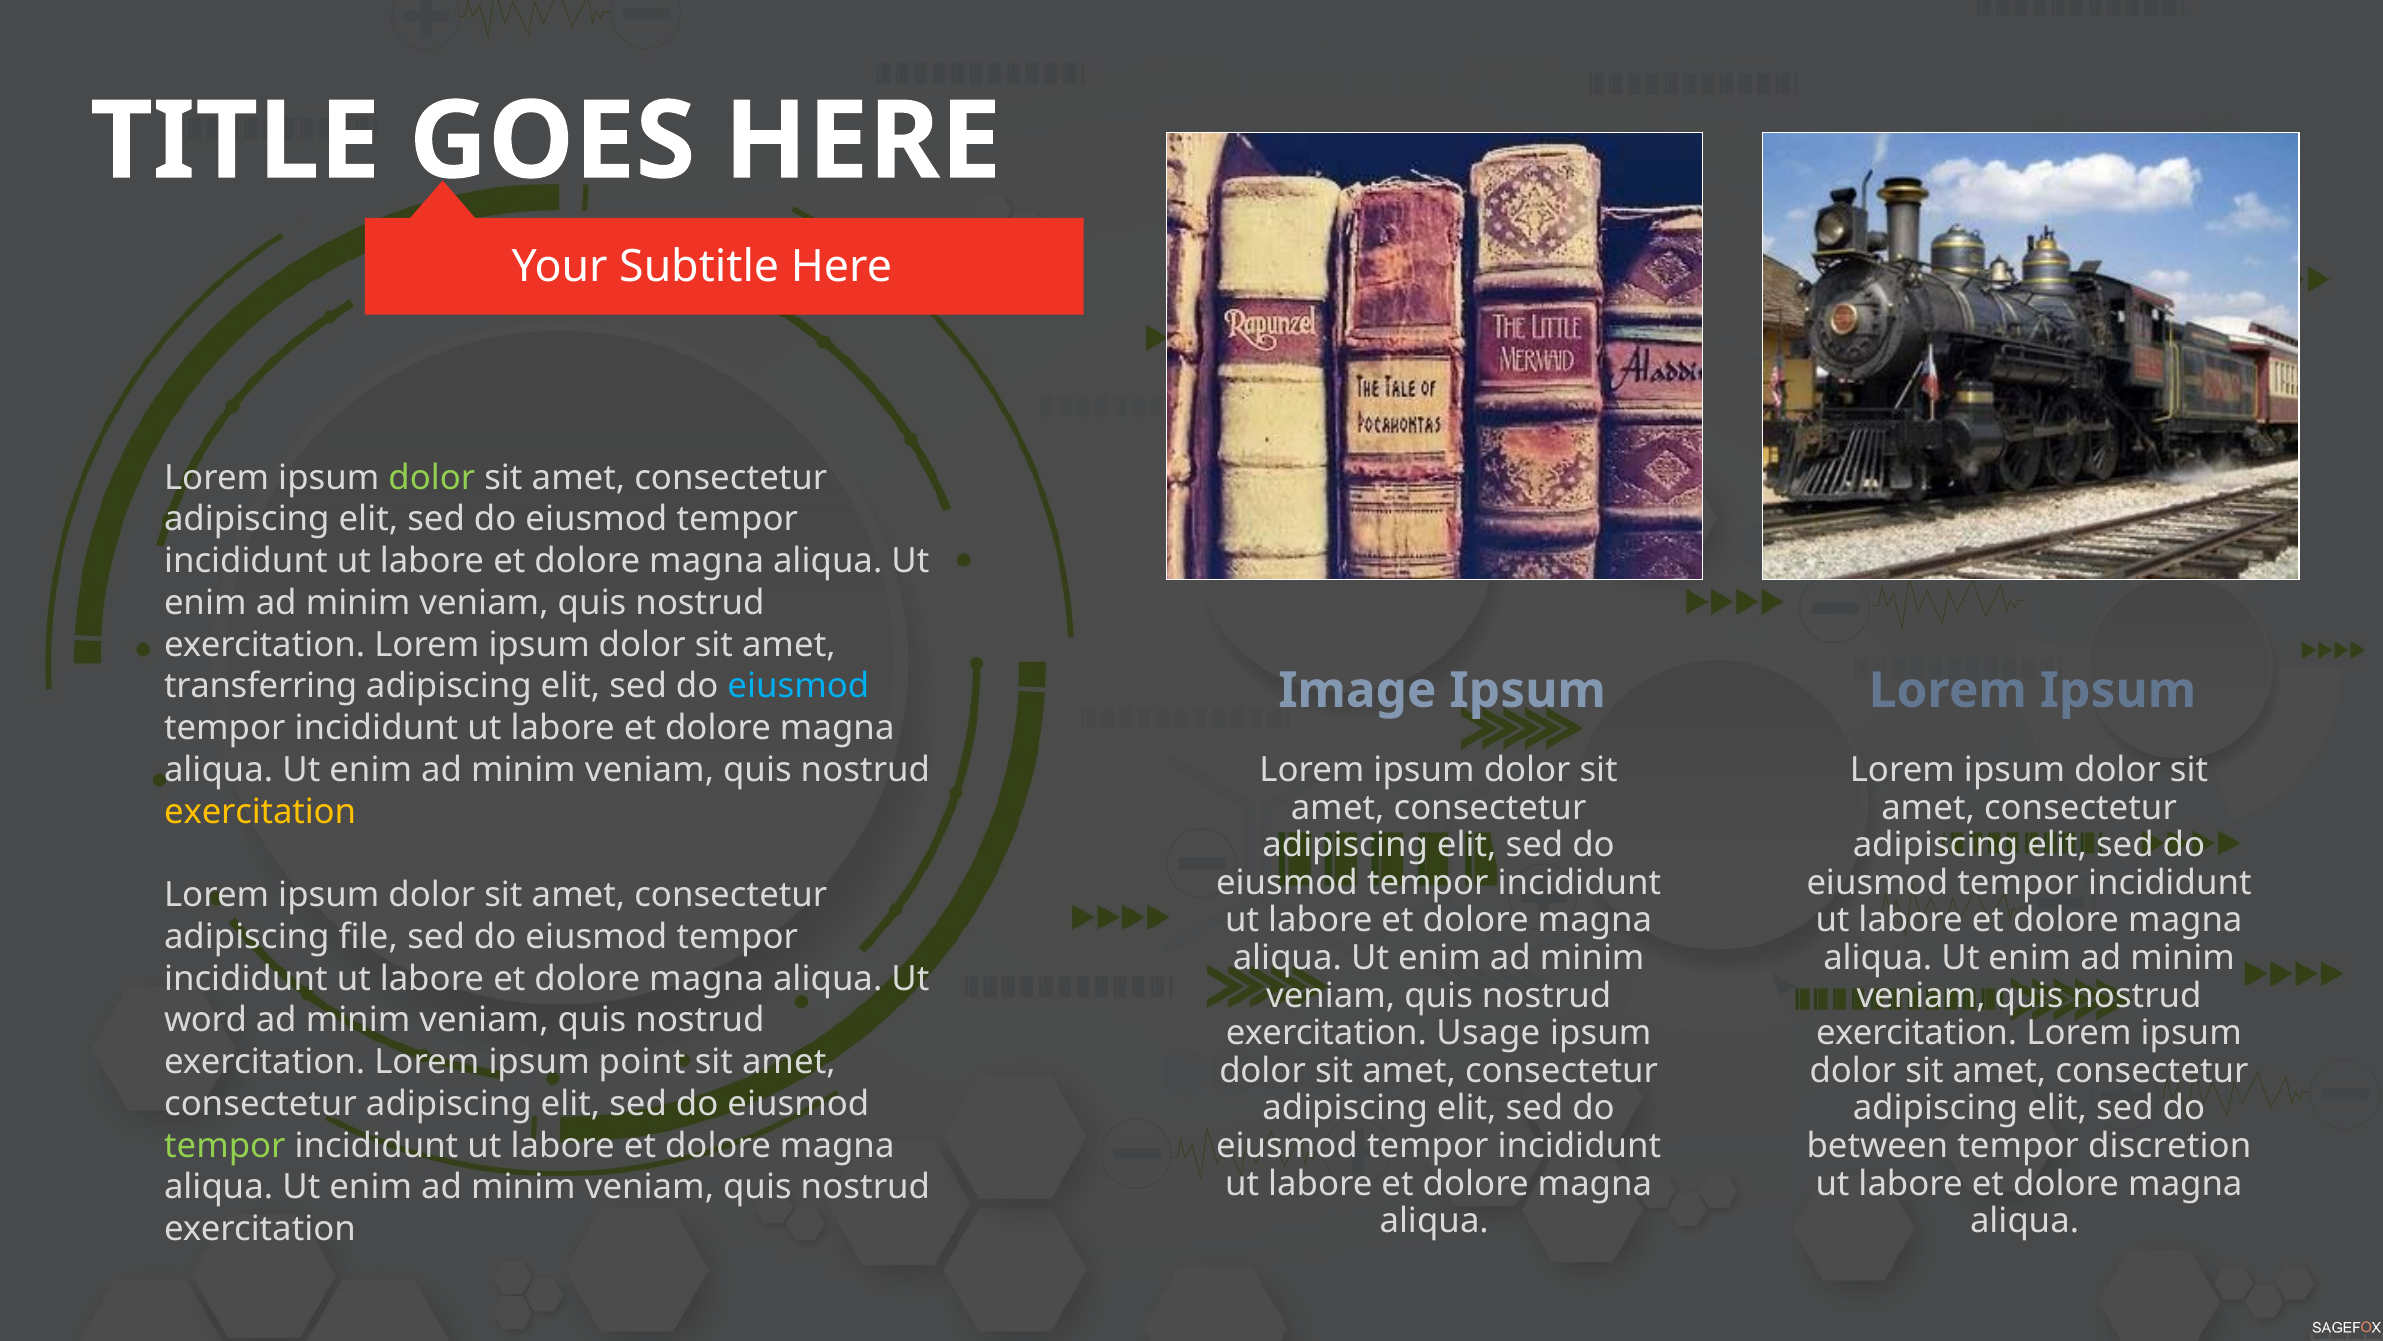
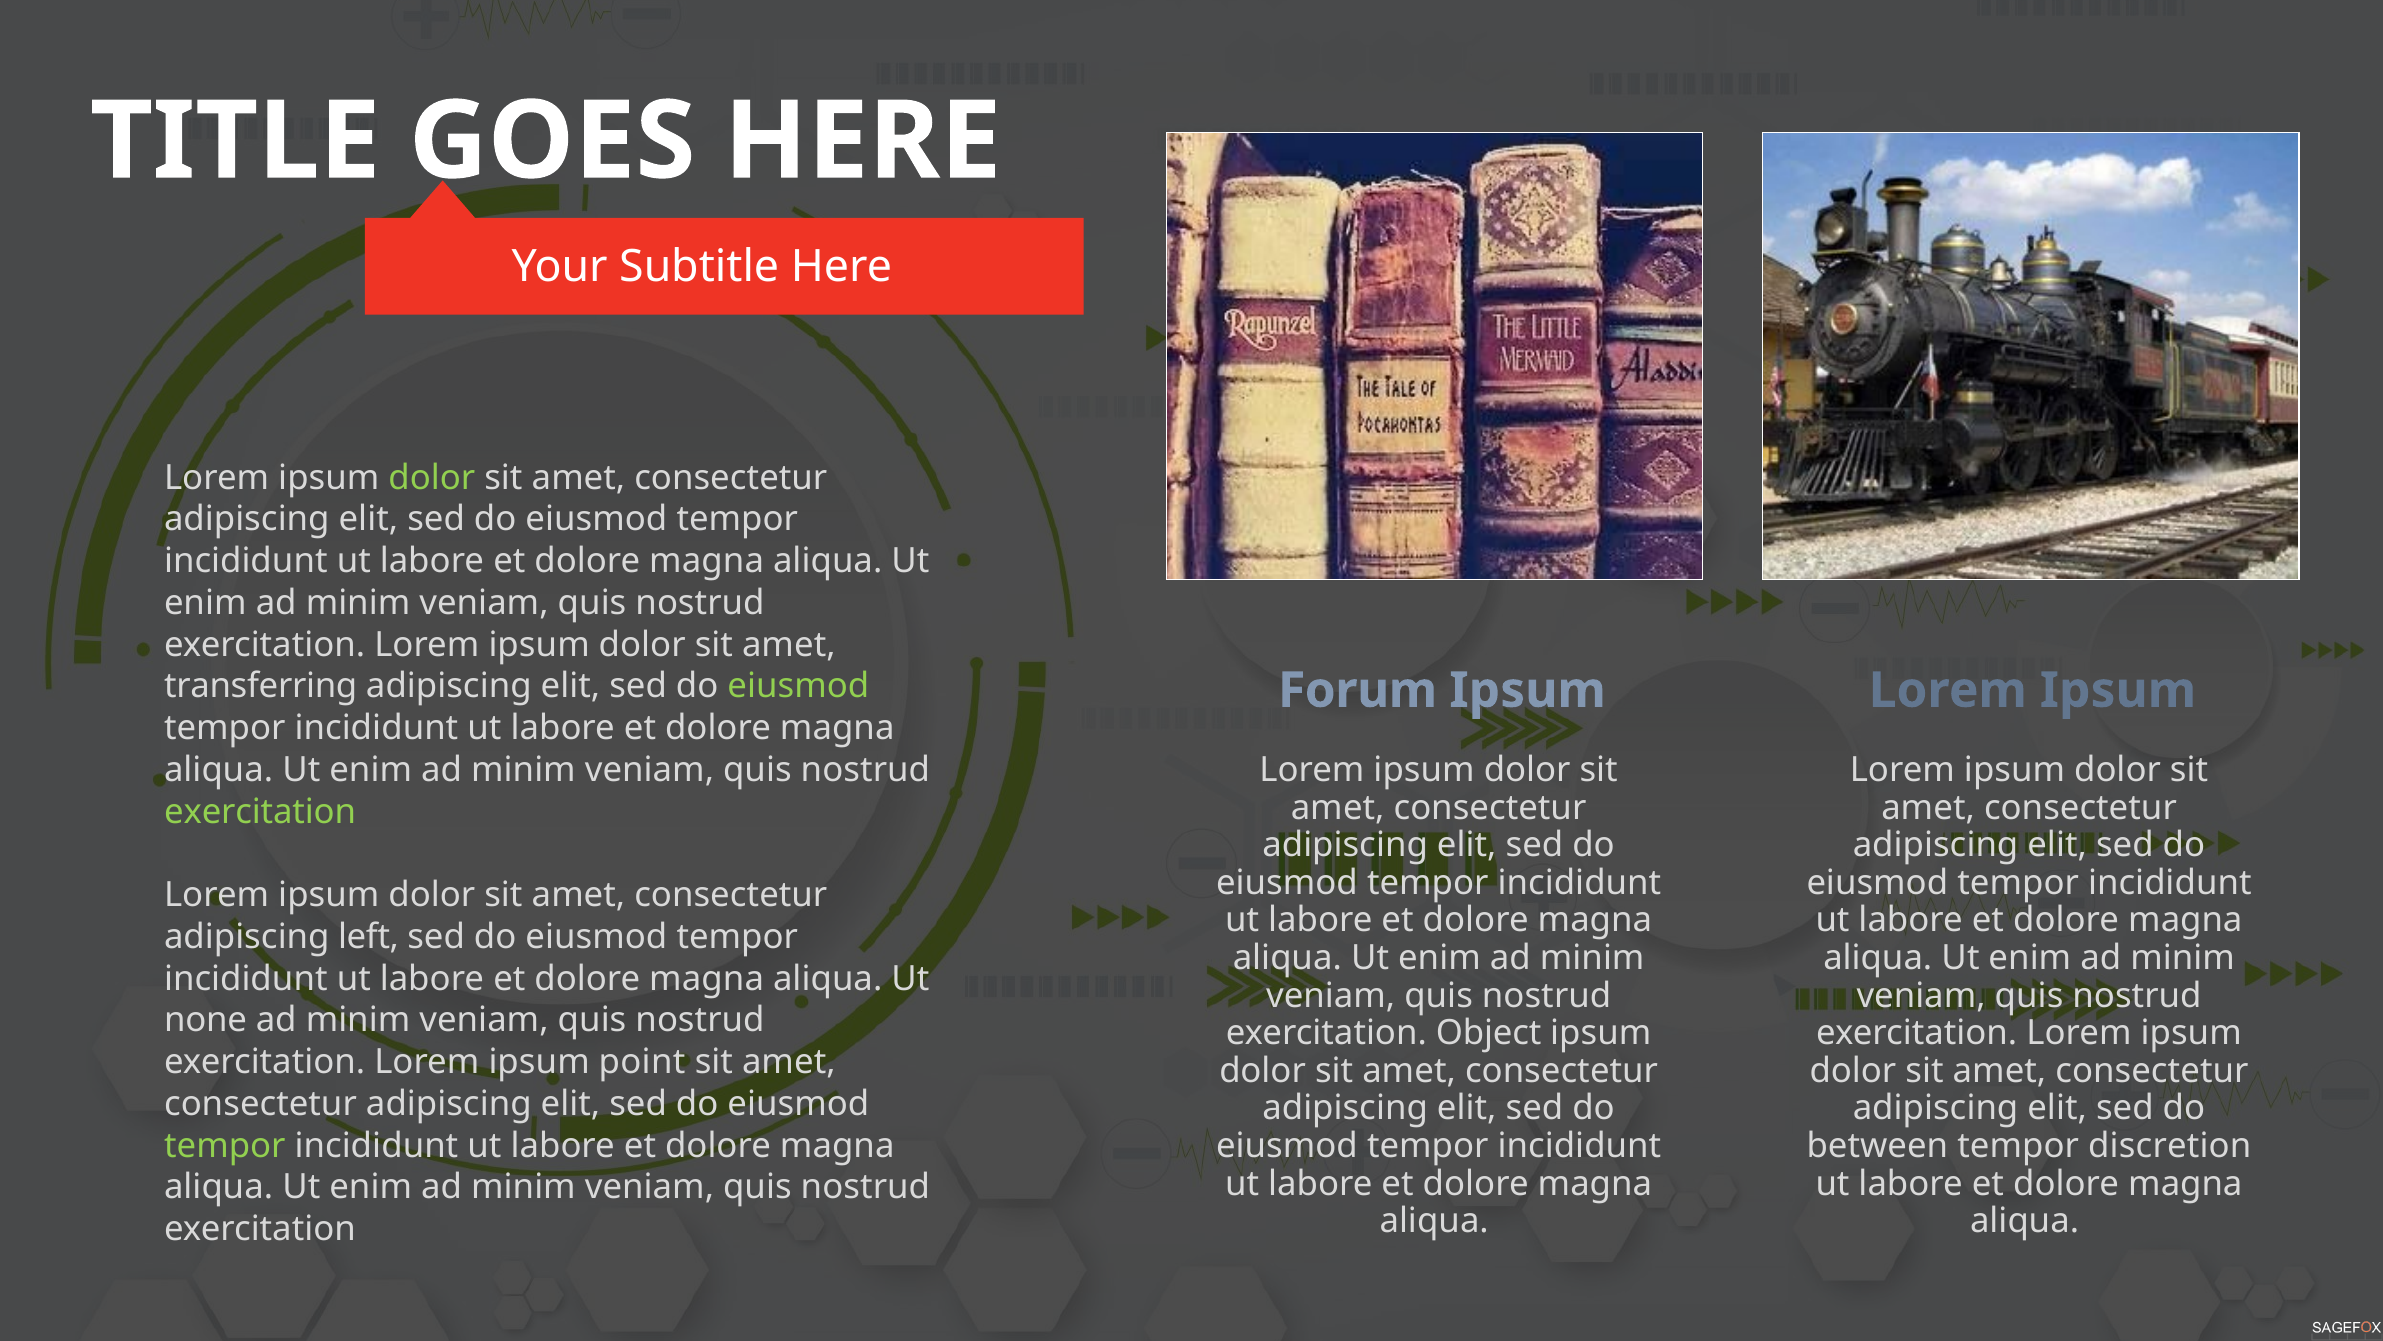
eiusmod colour: light blue -> light green (798, 686)
Image: Image -> Forum (1358, 690)
exercitation colour: yellow -> light green (260, 811)
file: file -> left (369, 936)
word: word -> none (205, 1020)
Usage: Usage -> Object (1489, 1033)
